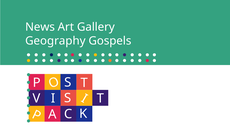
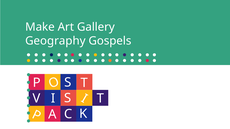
News: News -> Make (40, 27)
